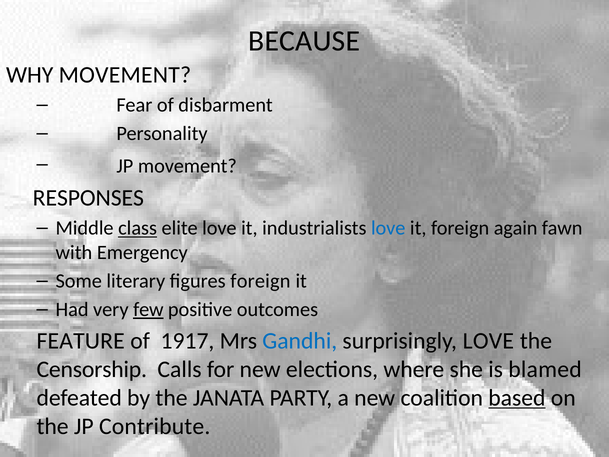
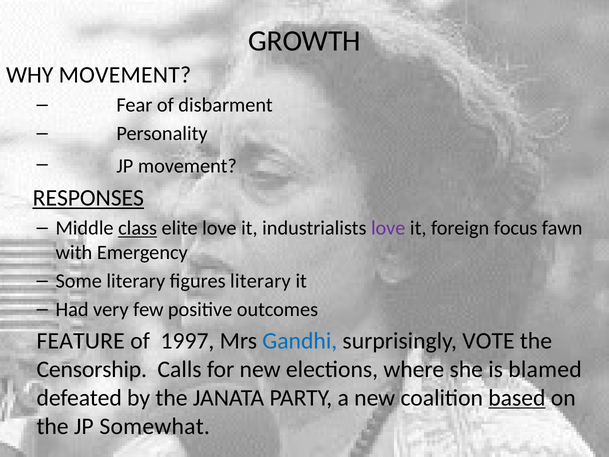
BECAUSE: BECAUSE -> GROWTH (305, 41)
RESPONSES underline: none -> present (88, 198)
love colour: blue -> purple (388, 228)
again: again -> focus (516, 228)
figures foreign: foreign -> literary (260, 281)
few underline: present -> none (148, 309)
1917: 1917 -> 1997 (187, 341)
surprisingly LOVE: LOVE -> VOTE (488, 341)
Contribute: Contribute -> Somewhat (155, 426)
